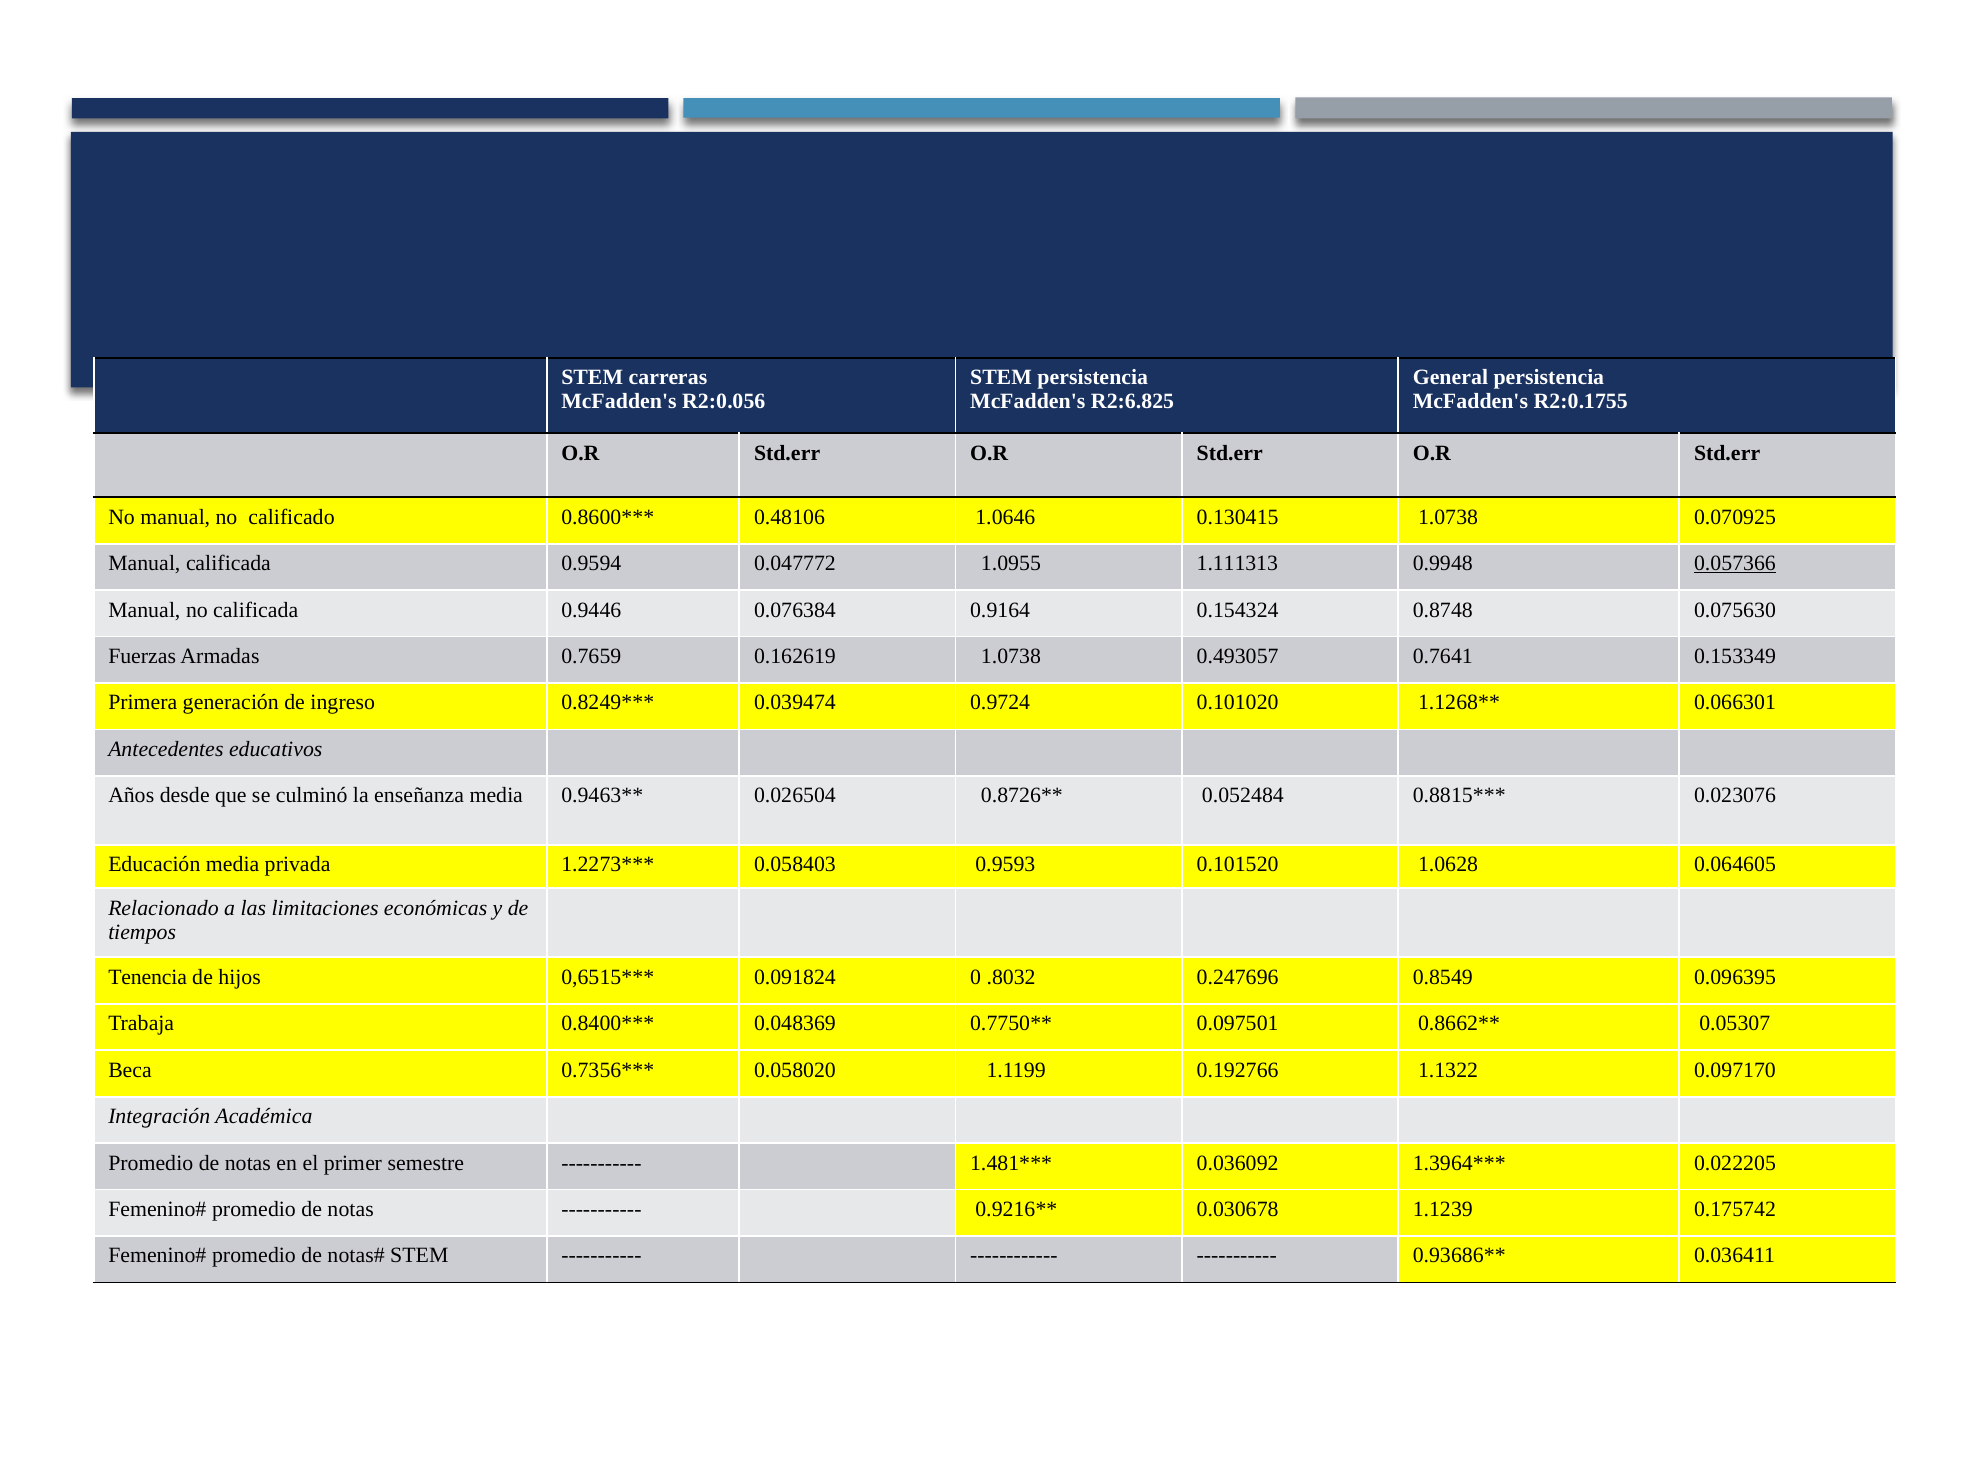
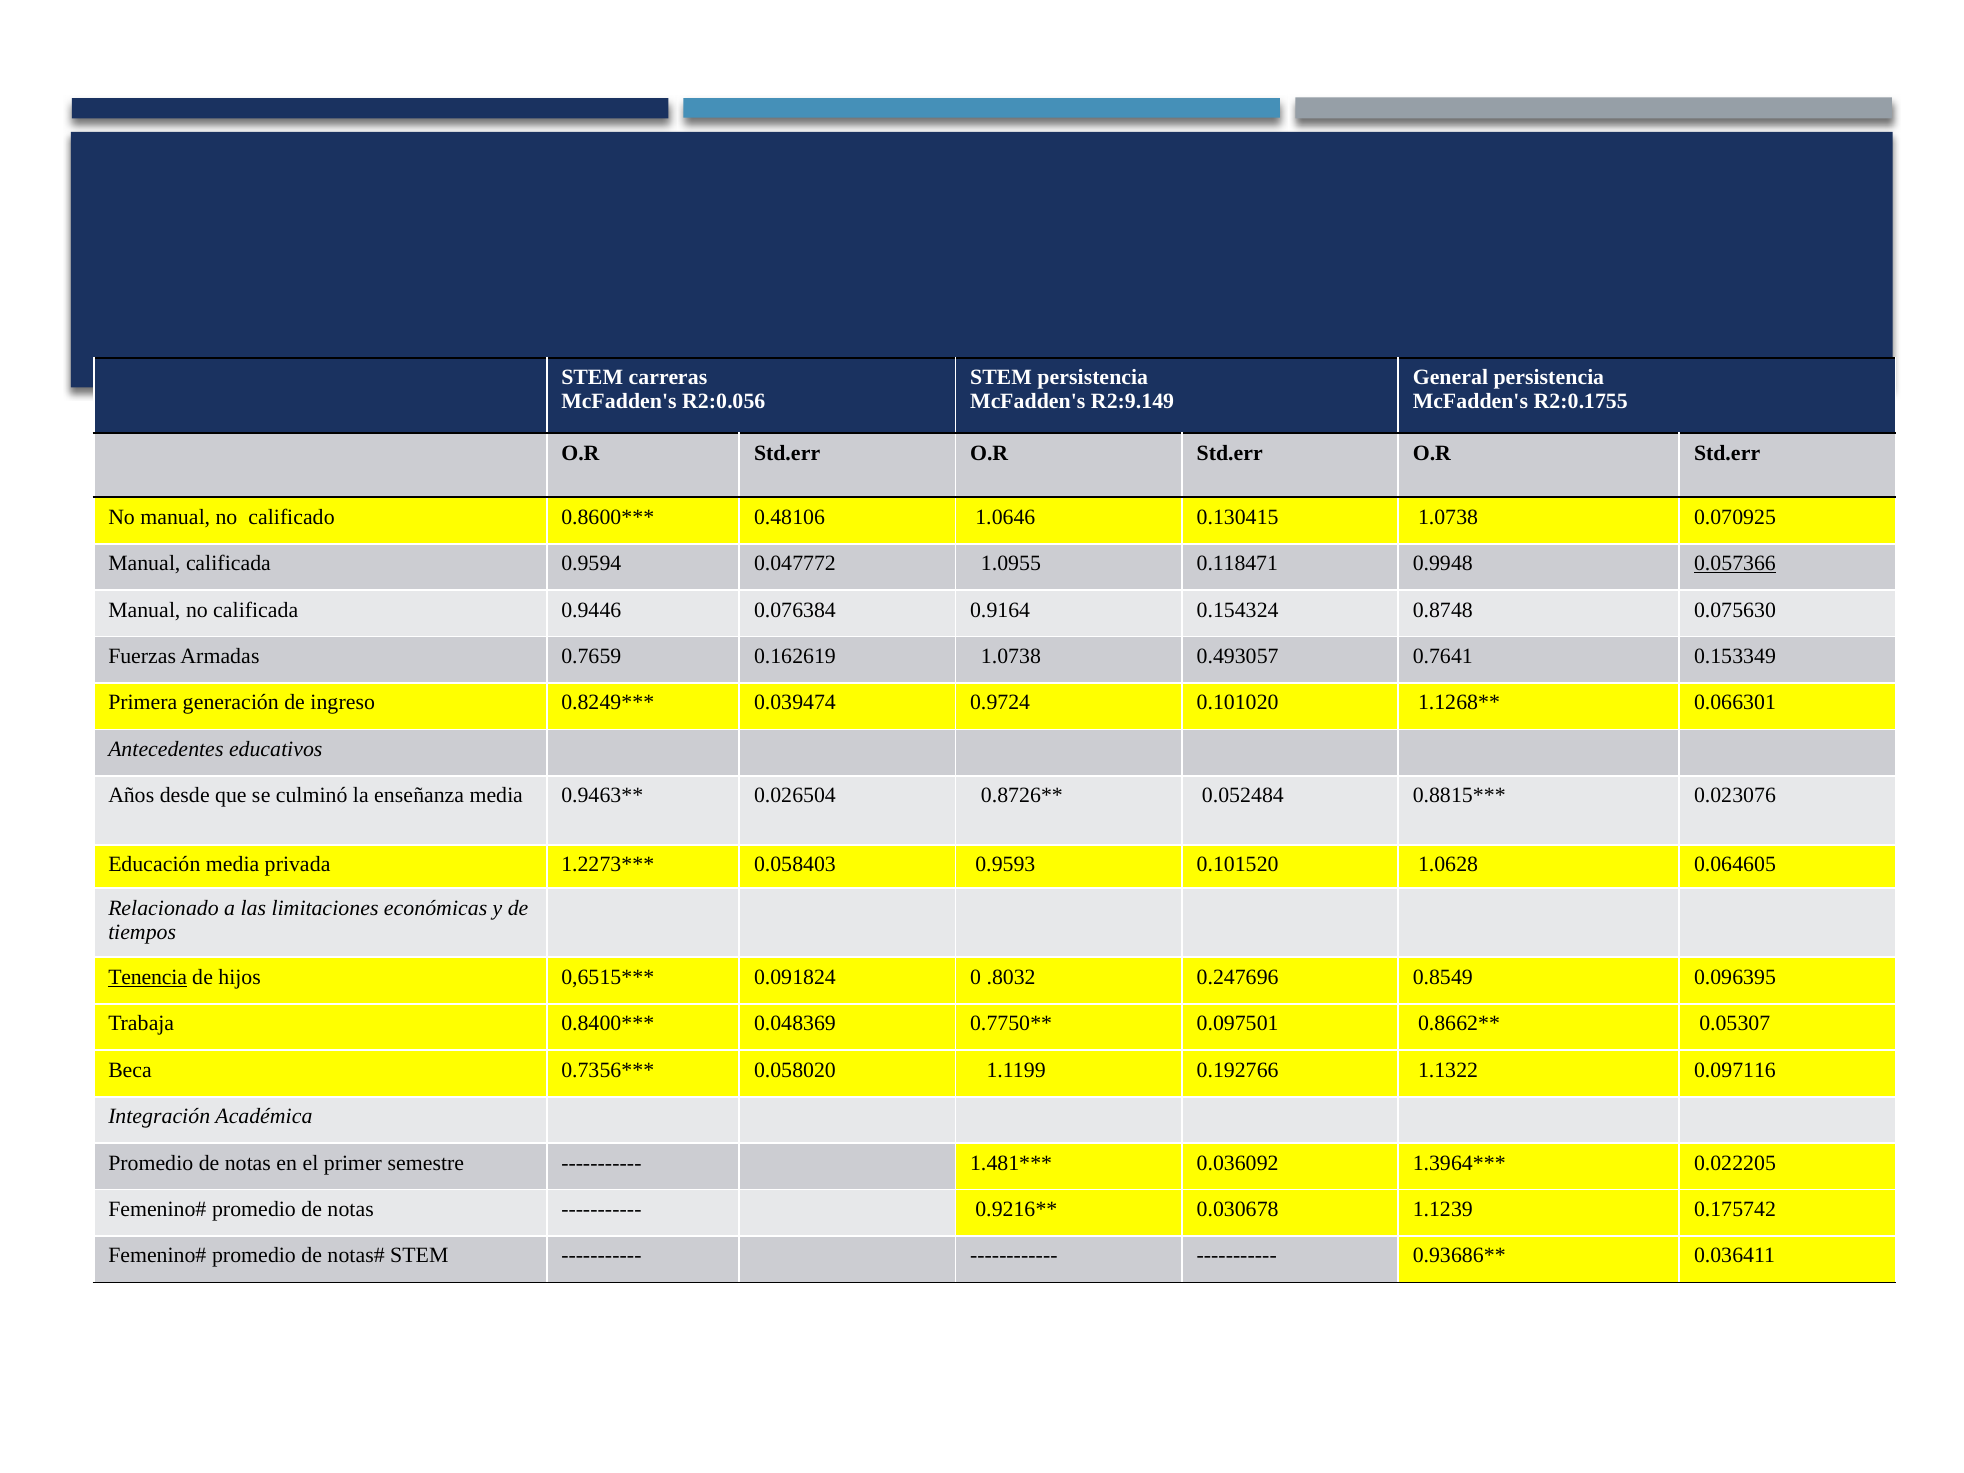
R2:6.825: R2:6.825 -> R2:9.149 (1133, 402)
1.111313: 1.111313 -> 0.118471 (1237, 563)
Tenencia underline: none -> present (148, 977)
0.097170: 0.097170 -> 0.097116 (1735, 1070)
